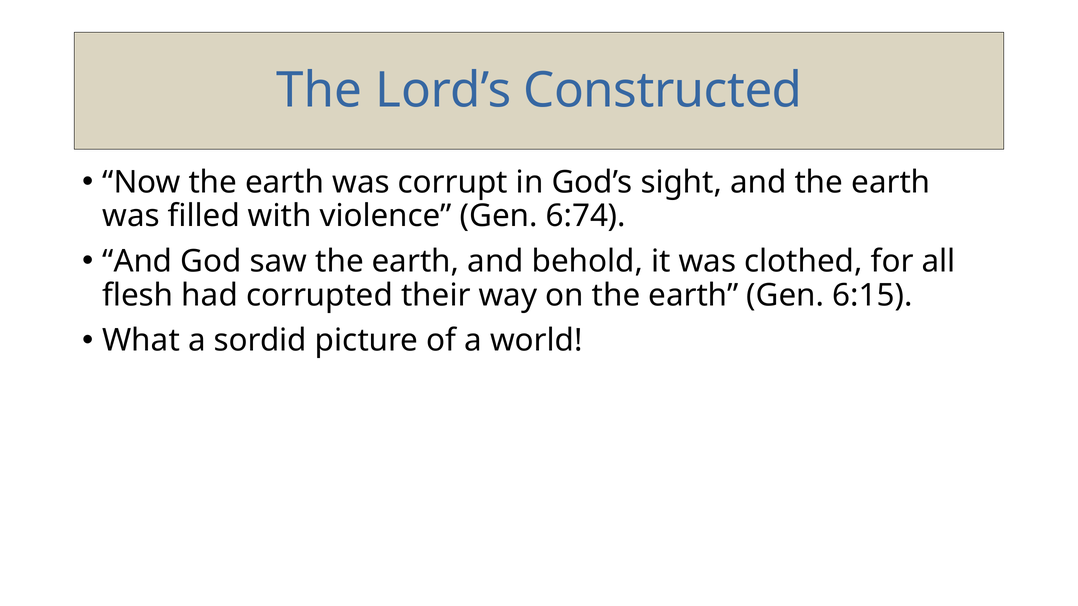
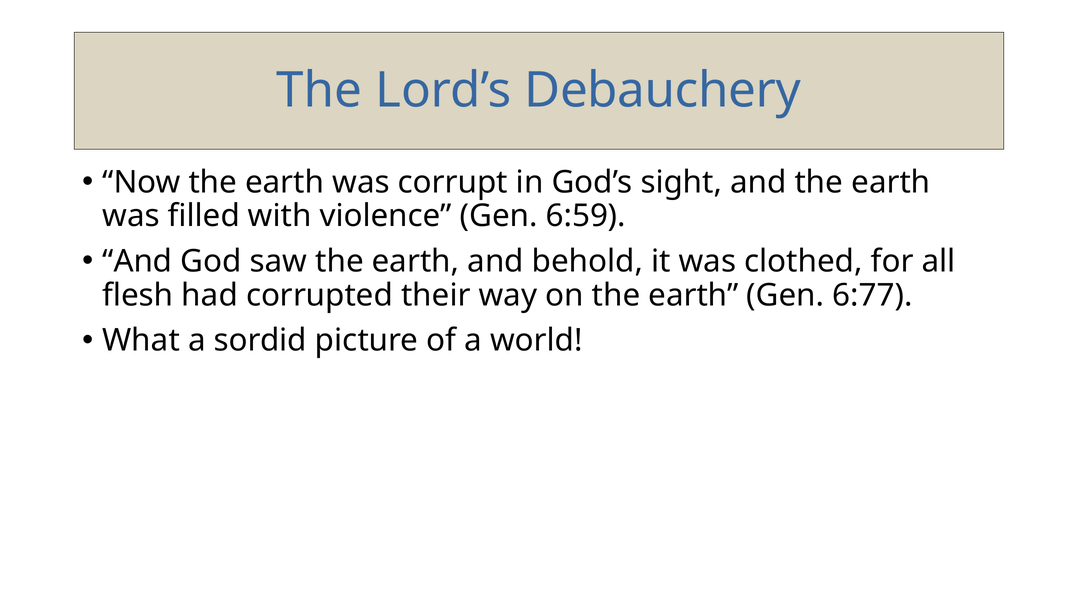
Constructed: Constructed -> Debauchery (663, 91)
6:74: 6:74 -> 6:59 (586, 216)
6:15: 6:15 -> 6:77 (872, 295)
